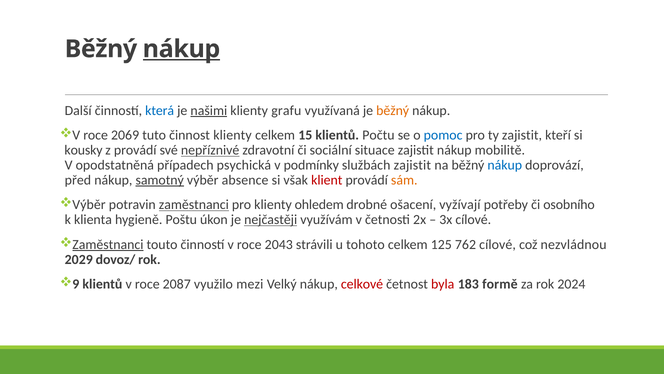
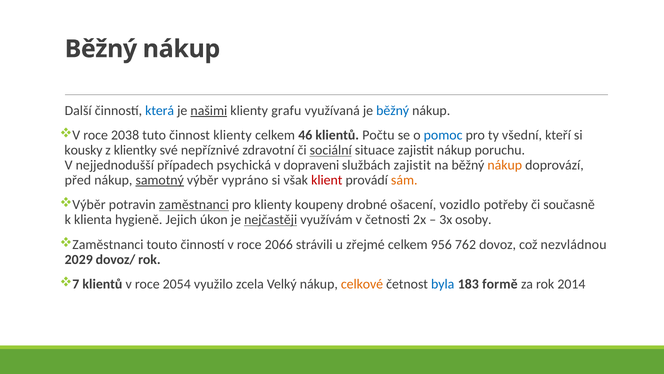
nákup underline: present -> none (182, 49)
běžný colour: orange -> blue (393, 110)
2069: 2069 -> 2038 (125, 135)
15: 15 -> 46 (305, 135)
ty zajistit: zajistit -> všední (522, 135)
z provádí: provádí -> klientky (135, 150)
nepříznivé underline: present -> none (210, 150)
sociální underline: none -> present (331, 150)
mobilitě: mobilitě -> poruchu (500, 150)
opodstatněná: opodstatněná -> nejjednodušší (115, 165)
podmínky: podmínky -> dopraveni (311, 165)
nákup colour: blue -> orange (505, 165)
absence: absence -> vypráno (245, 180)
ohledem: ohledem -> koupeny (319, 205)
vyžívají: vyžívají -> vozidlo (460, 205)
osobního: osobního -> současně (569, 205)
Poštu: Poštu -> Jejich (181, 220)
3x cílové: cílové -> osoby (473, 220)
Zaměstnanci underline: present -> none (108, 244)
2043: 2043 -> 2066 (279, 244)
tohoto: tohoto -> zřejmé (365, 244)
125: 125 -> 956 (441, 244)
762 cílové: cílové -> dovoz (498, 244)
9: 9 -> 7 (76, 284)
2087: 2087 -> 2054 (177, 284)
mezi: mezi -> zcela (250, 284)
celkové colour: red -> orange (362, 284)
byla colour: red -> blue (443, 284)
2024: 2024 -> 2014 (571, 284)
